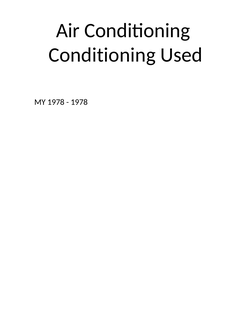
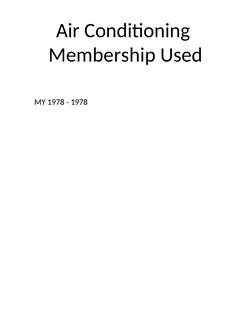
Conditioning: Conditioning -> Membership (102, 55)
